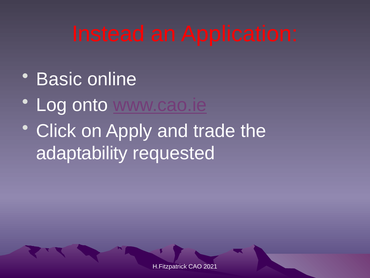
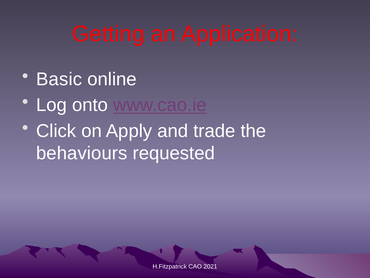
Instead: Instead -> Getting (108, 34)
adaptability: adaptability -> behaviours (82, 153)
